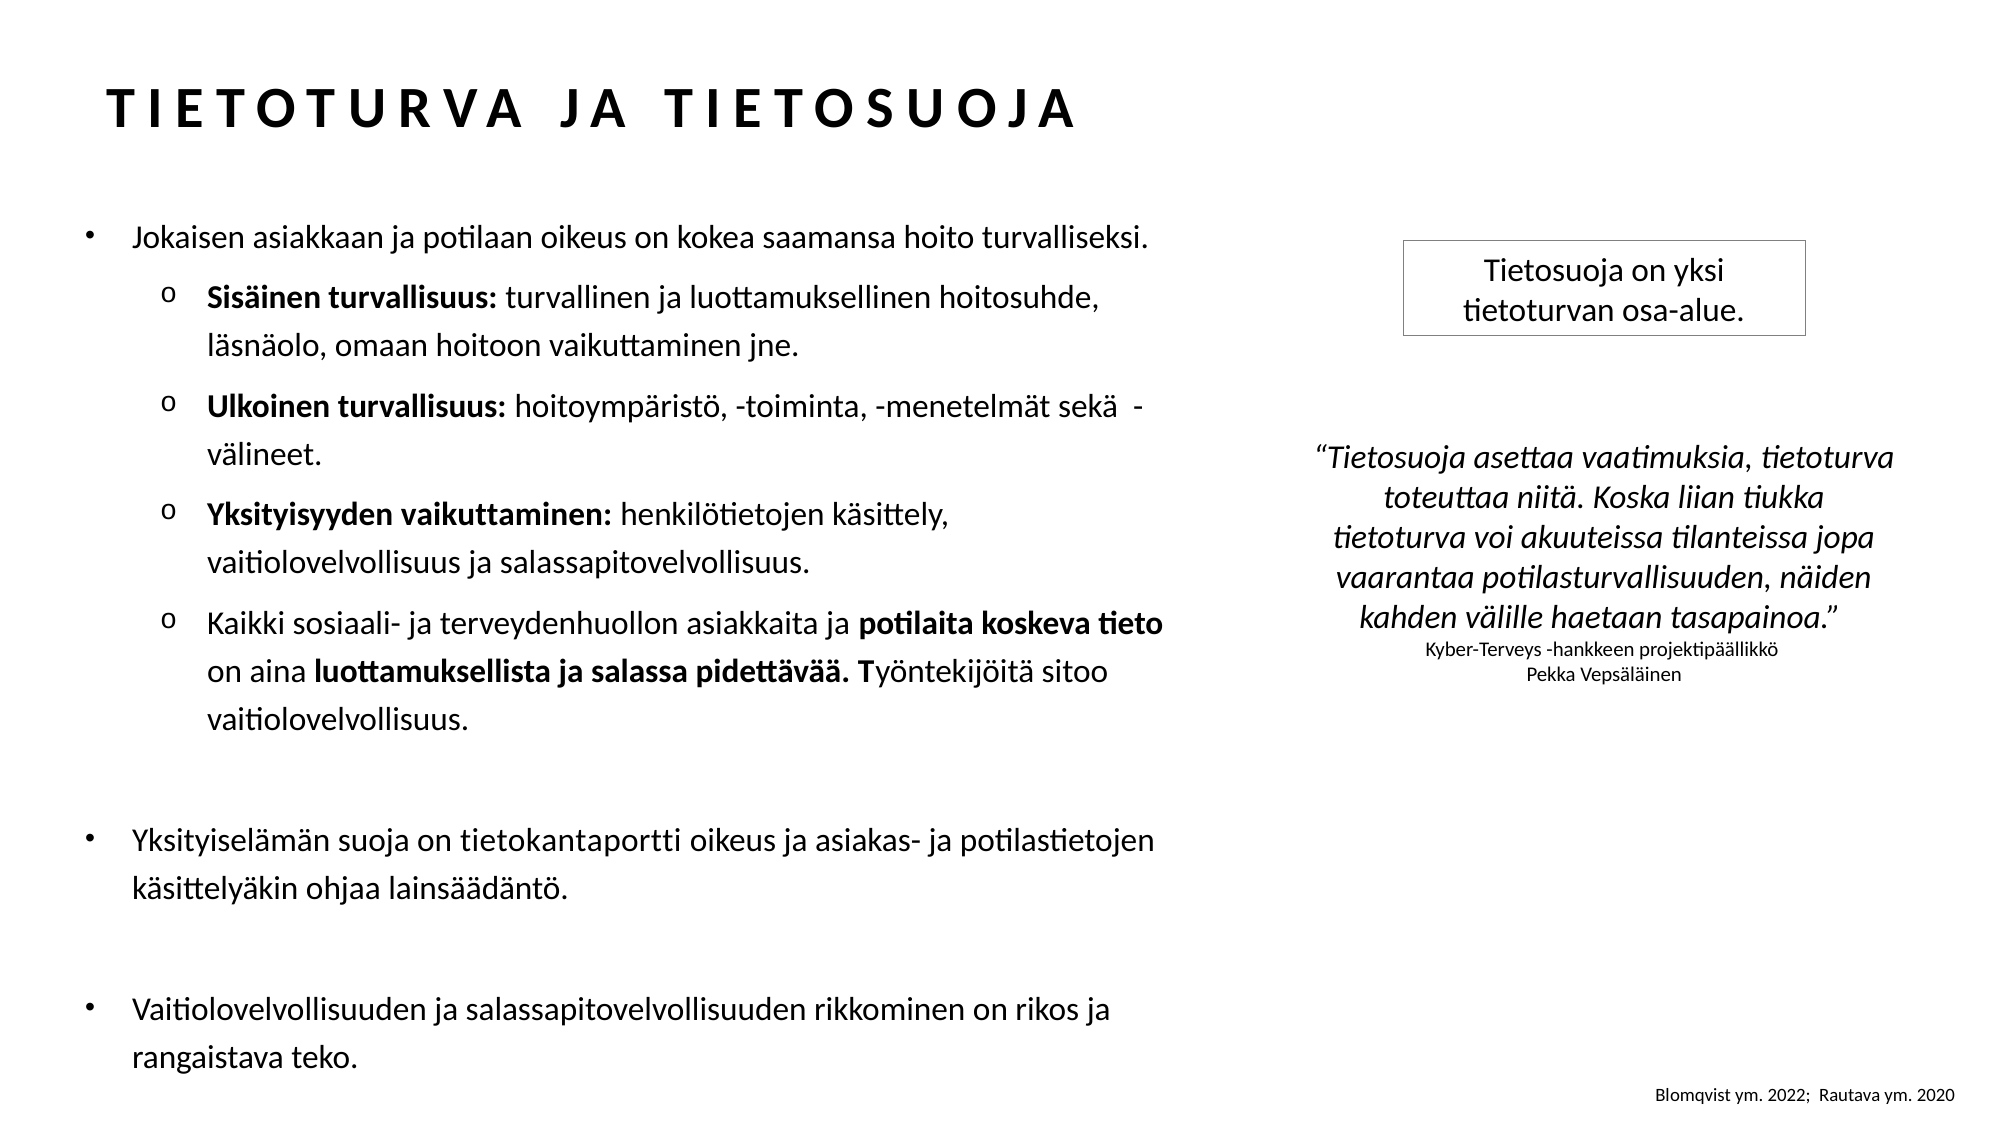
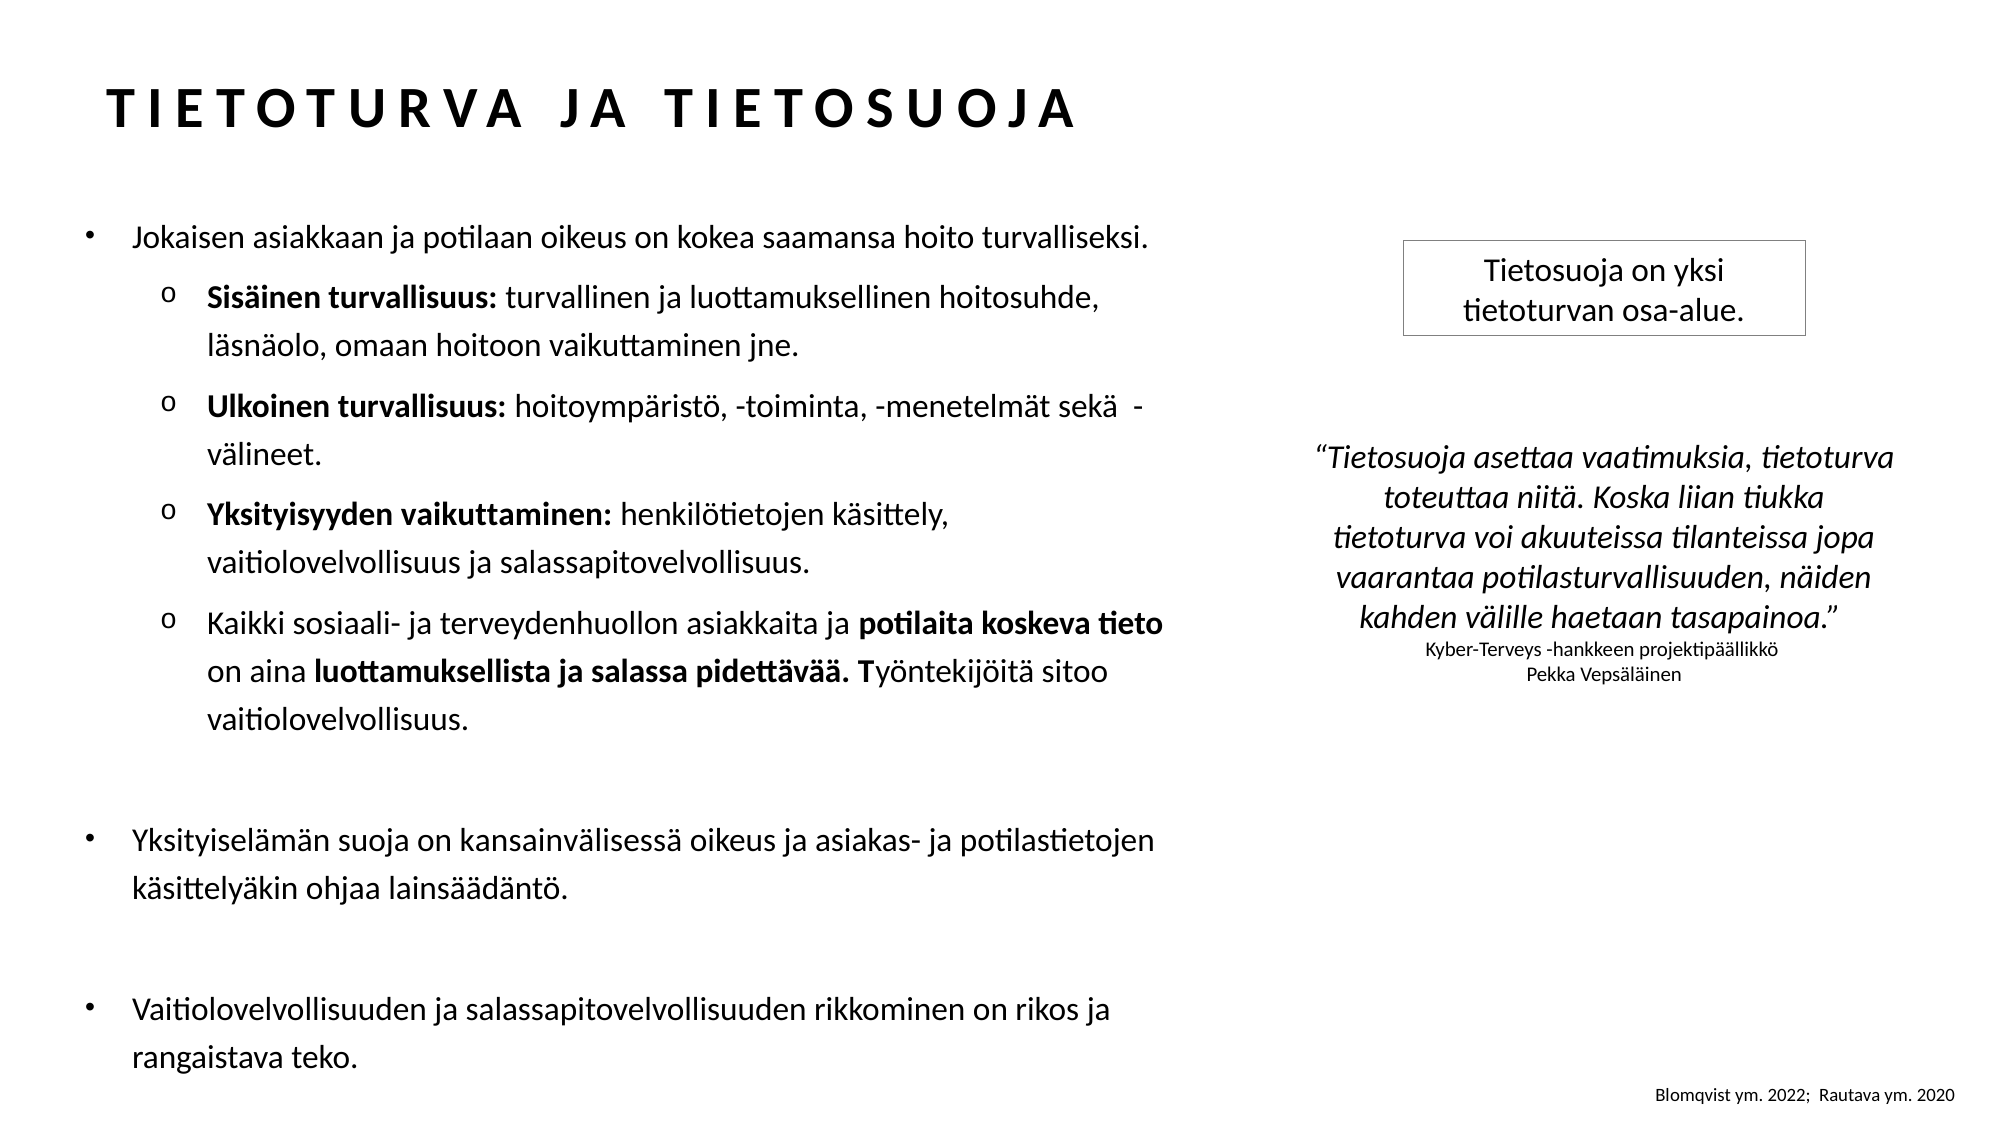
tietokantaportti: tietokantaportti -> kansainvälisessä (571, 841)
